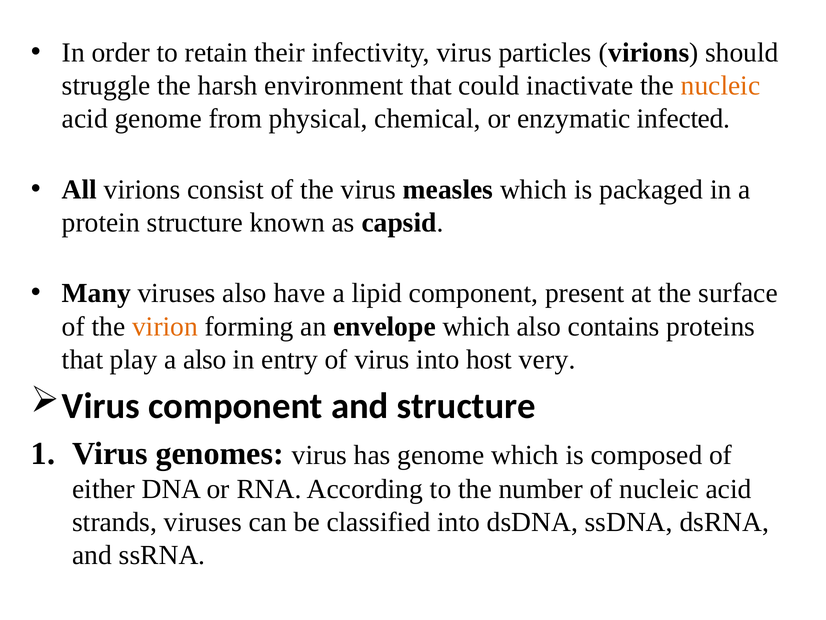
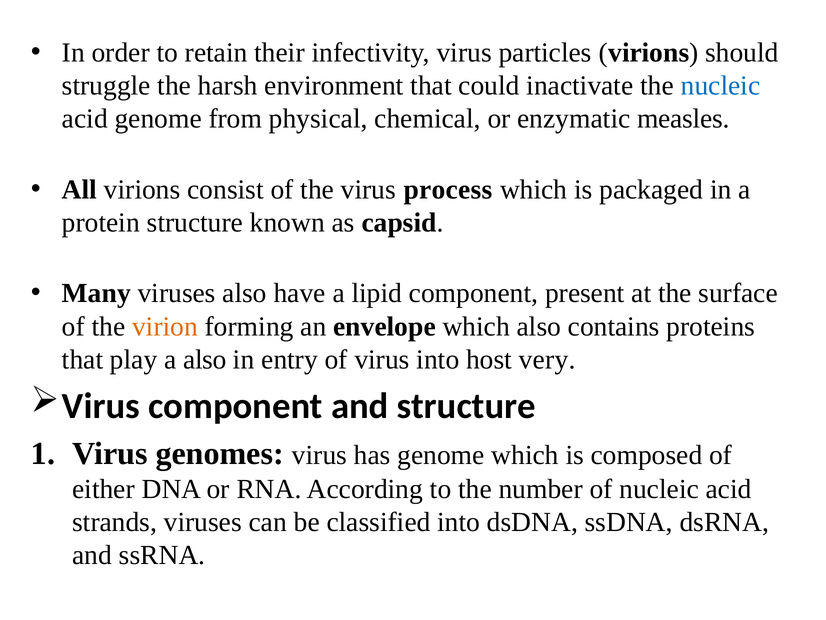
nucleic colour: orange -> blue (720, 86)
infected: infected -> measles (684, 119)
measles: measles -> process (448, 189)
